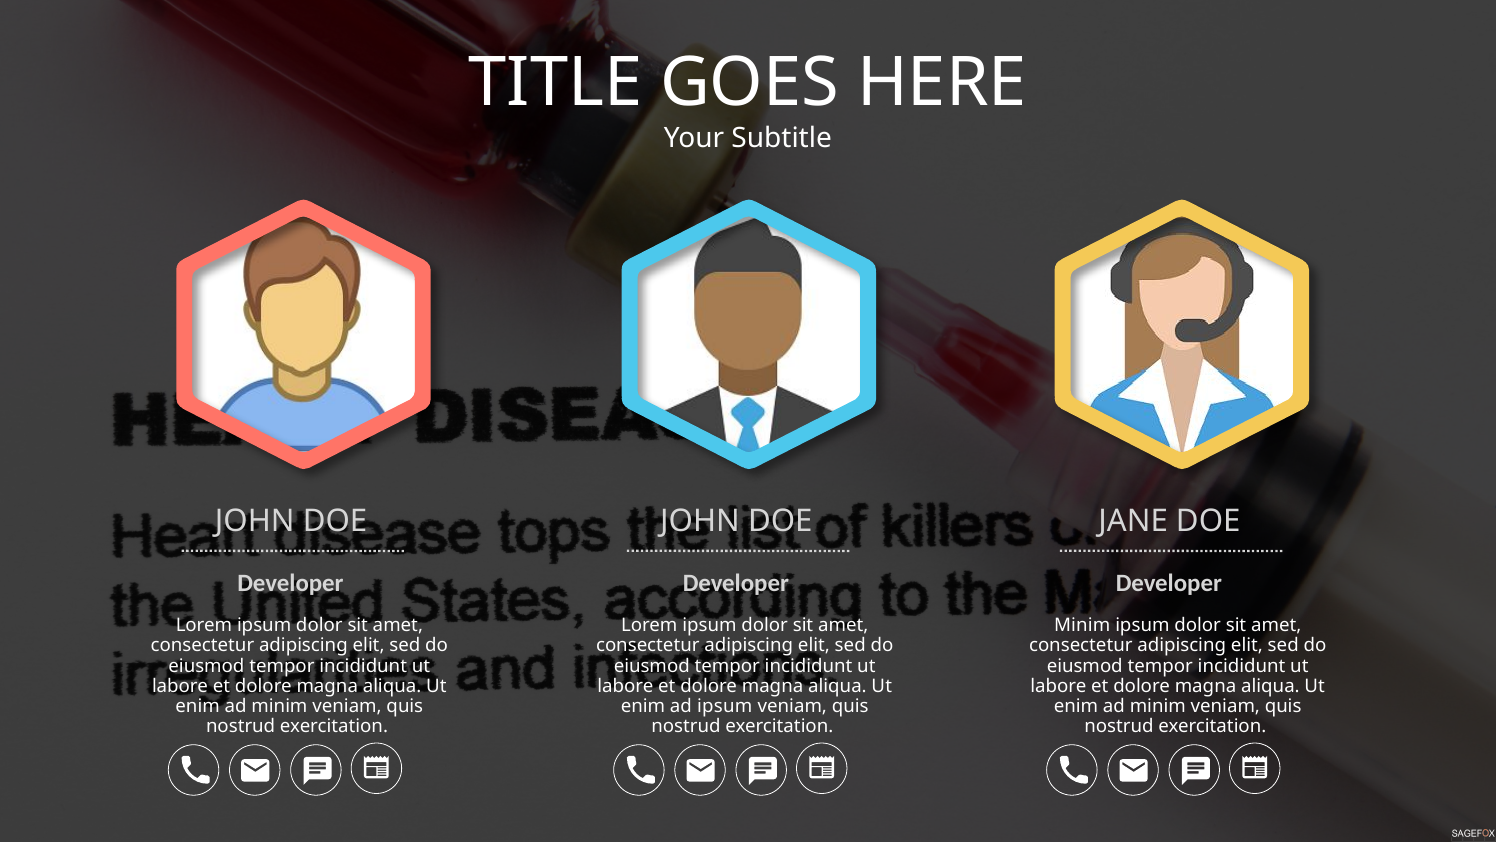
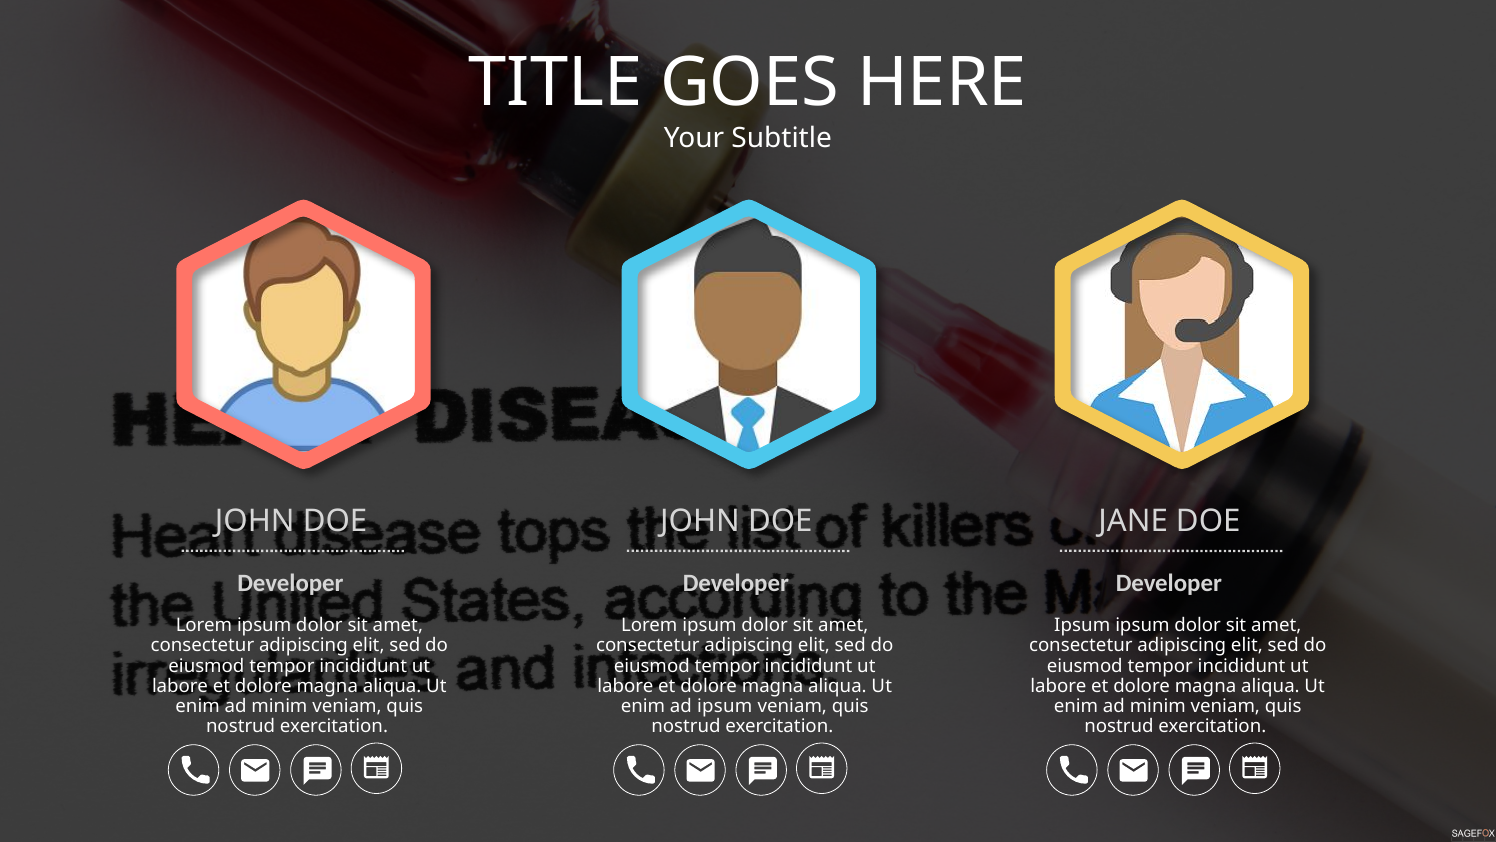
Minim: Minim -> Ipsum (1082, 625)
